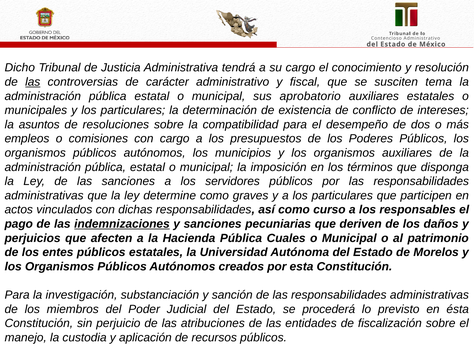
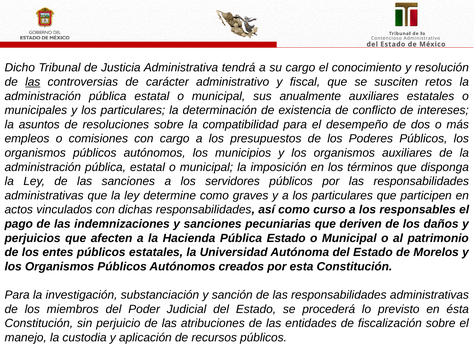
tema: tema -> retos (439, 82)
aprobatorio: aprobatorio -> anualmente (310, 96)
indemnizaciones underline: present -> none (122, 224)
Pública Cuales: Cuales -> Estado (286, 238)
